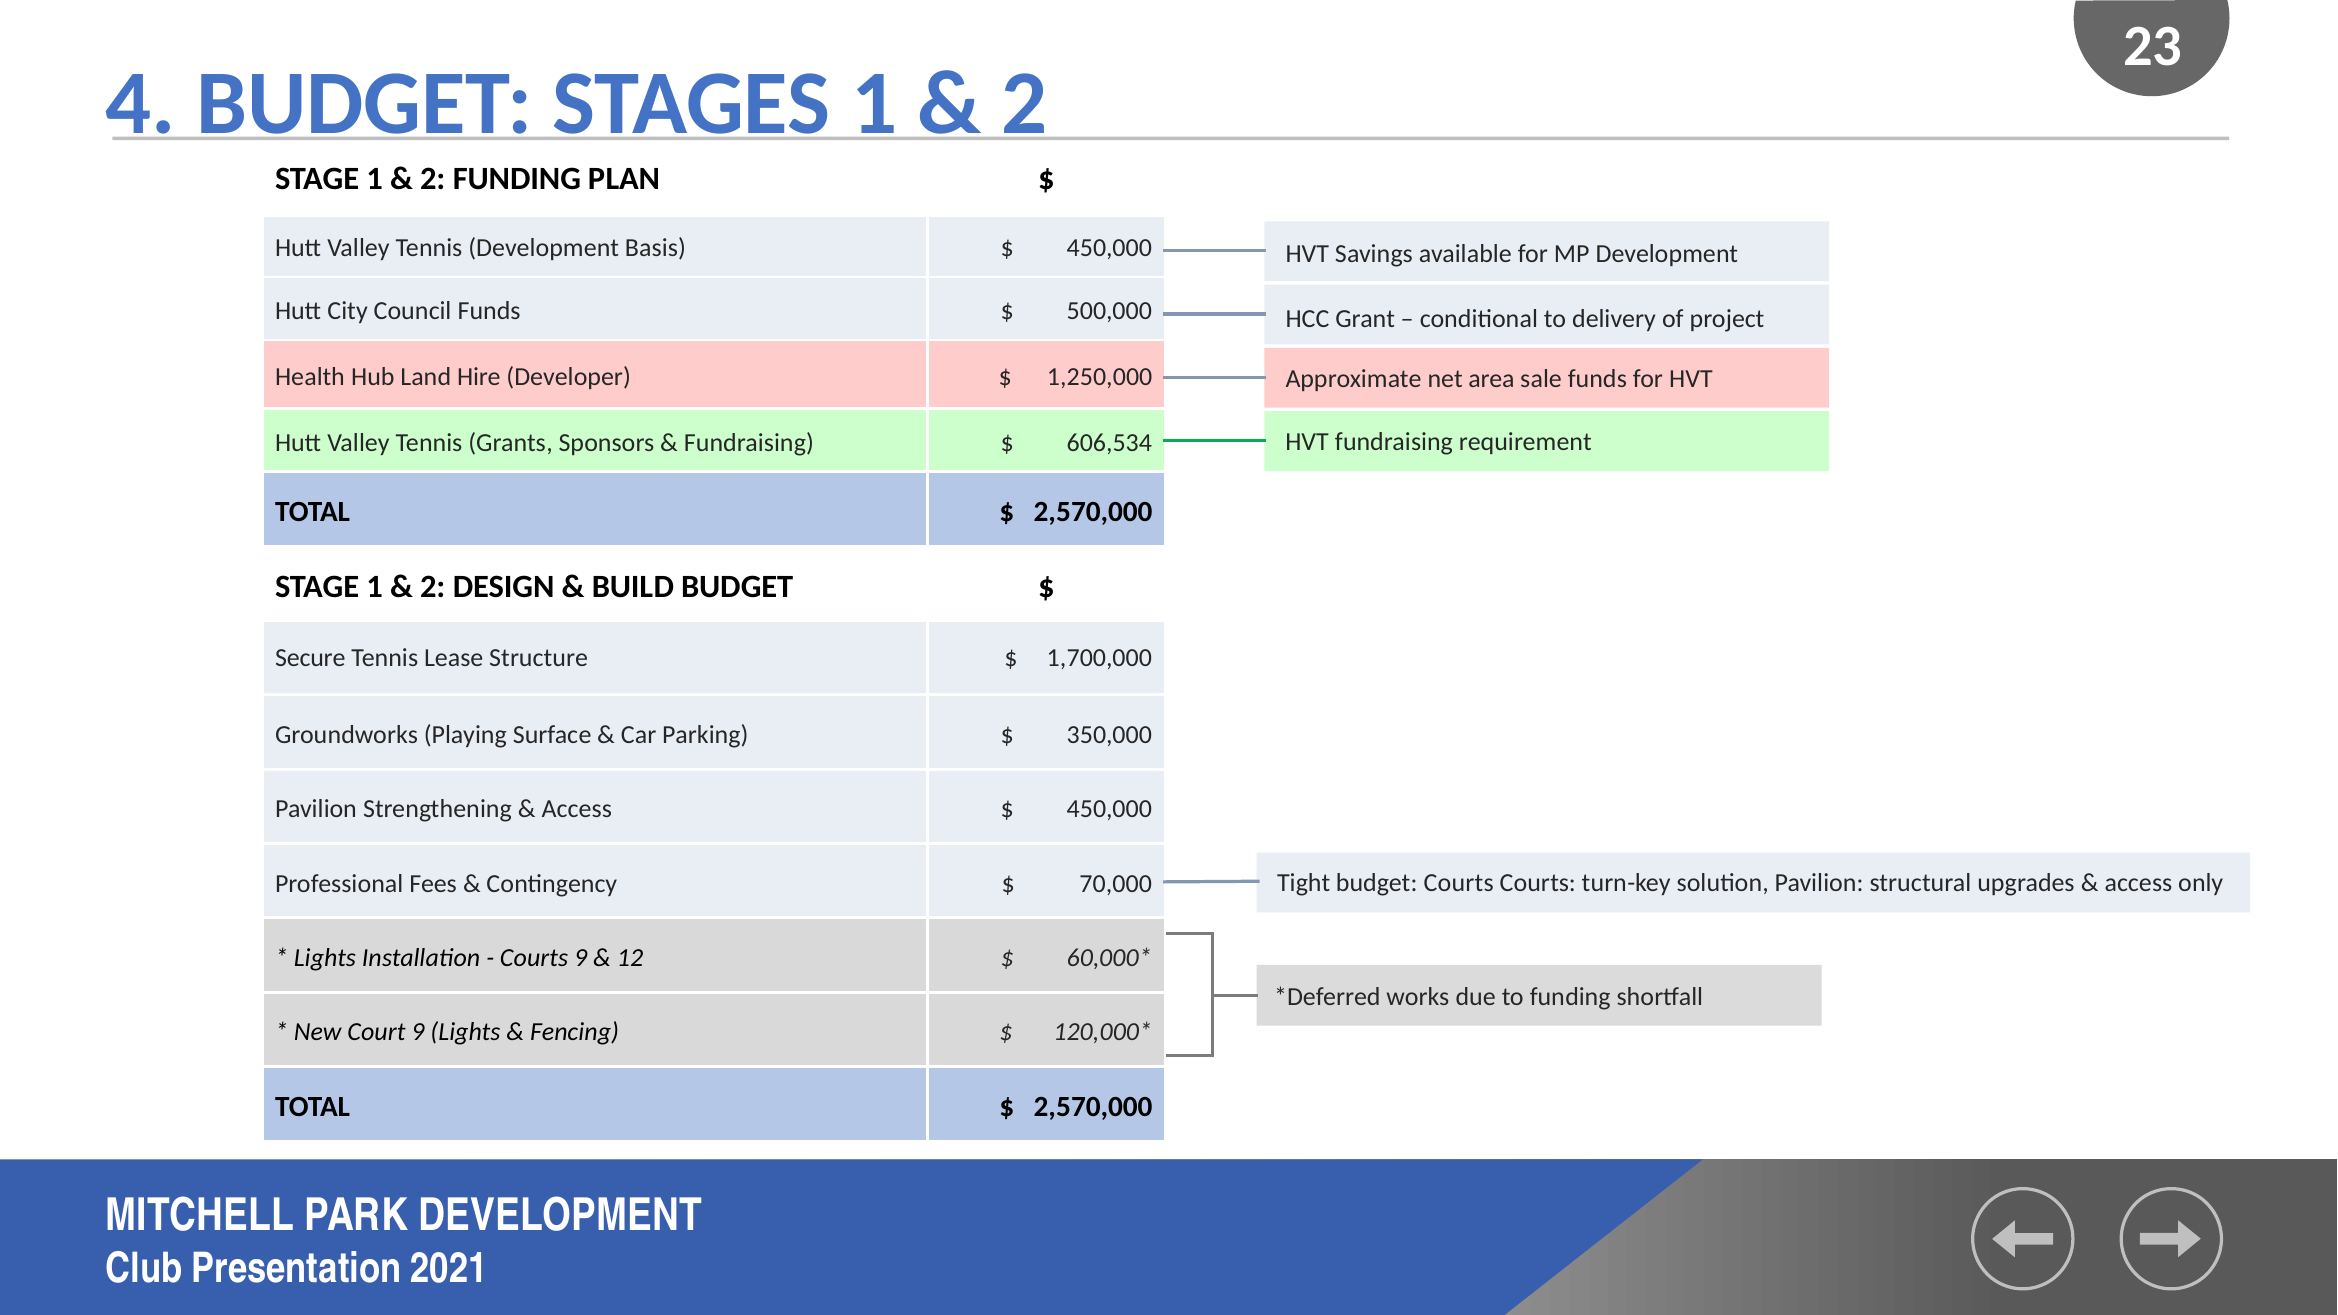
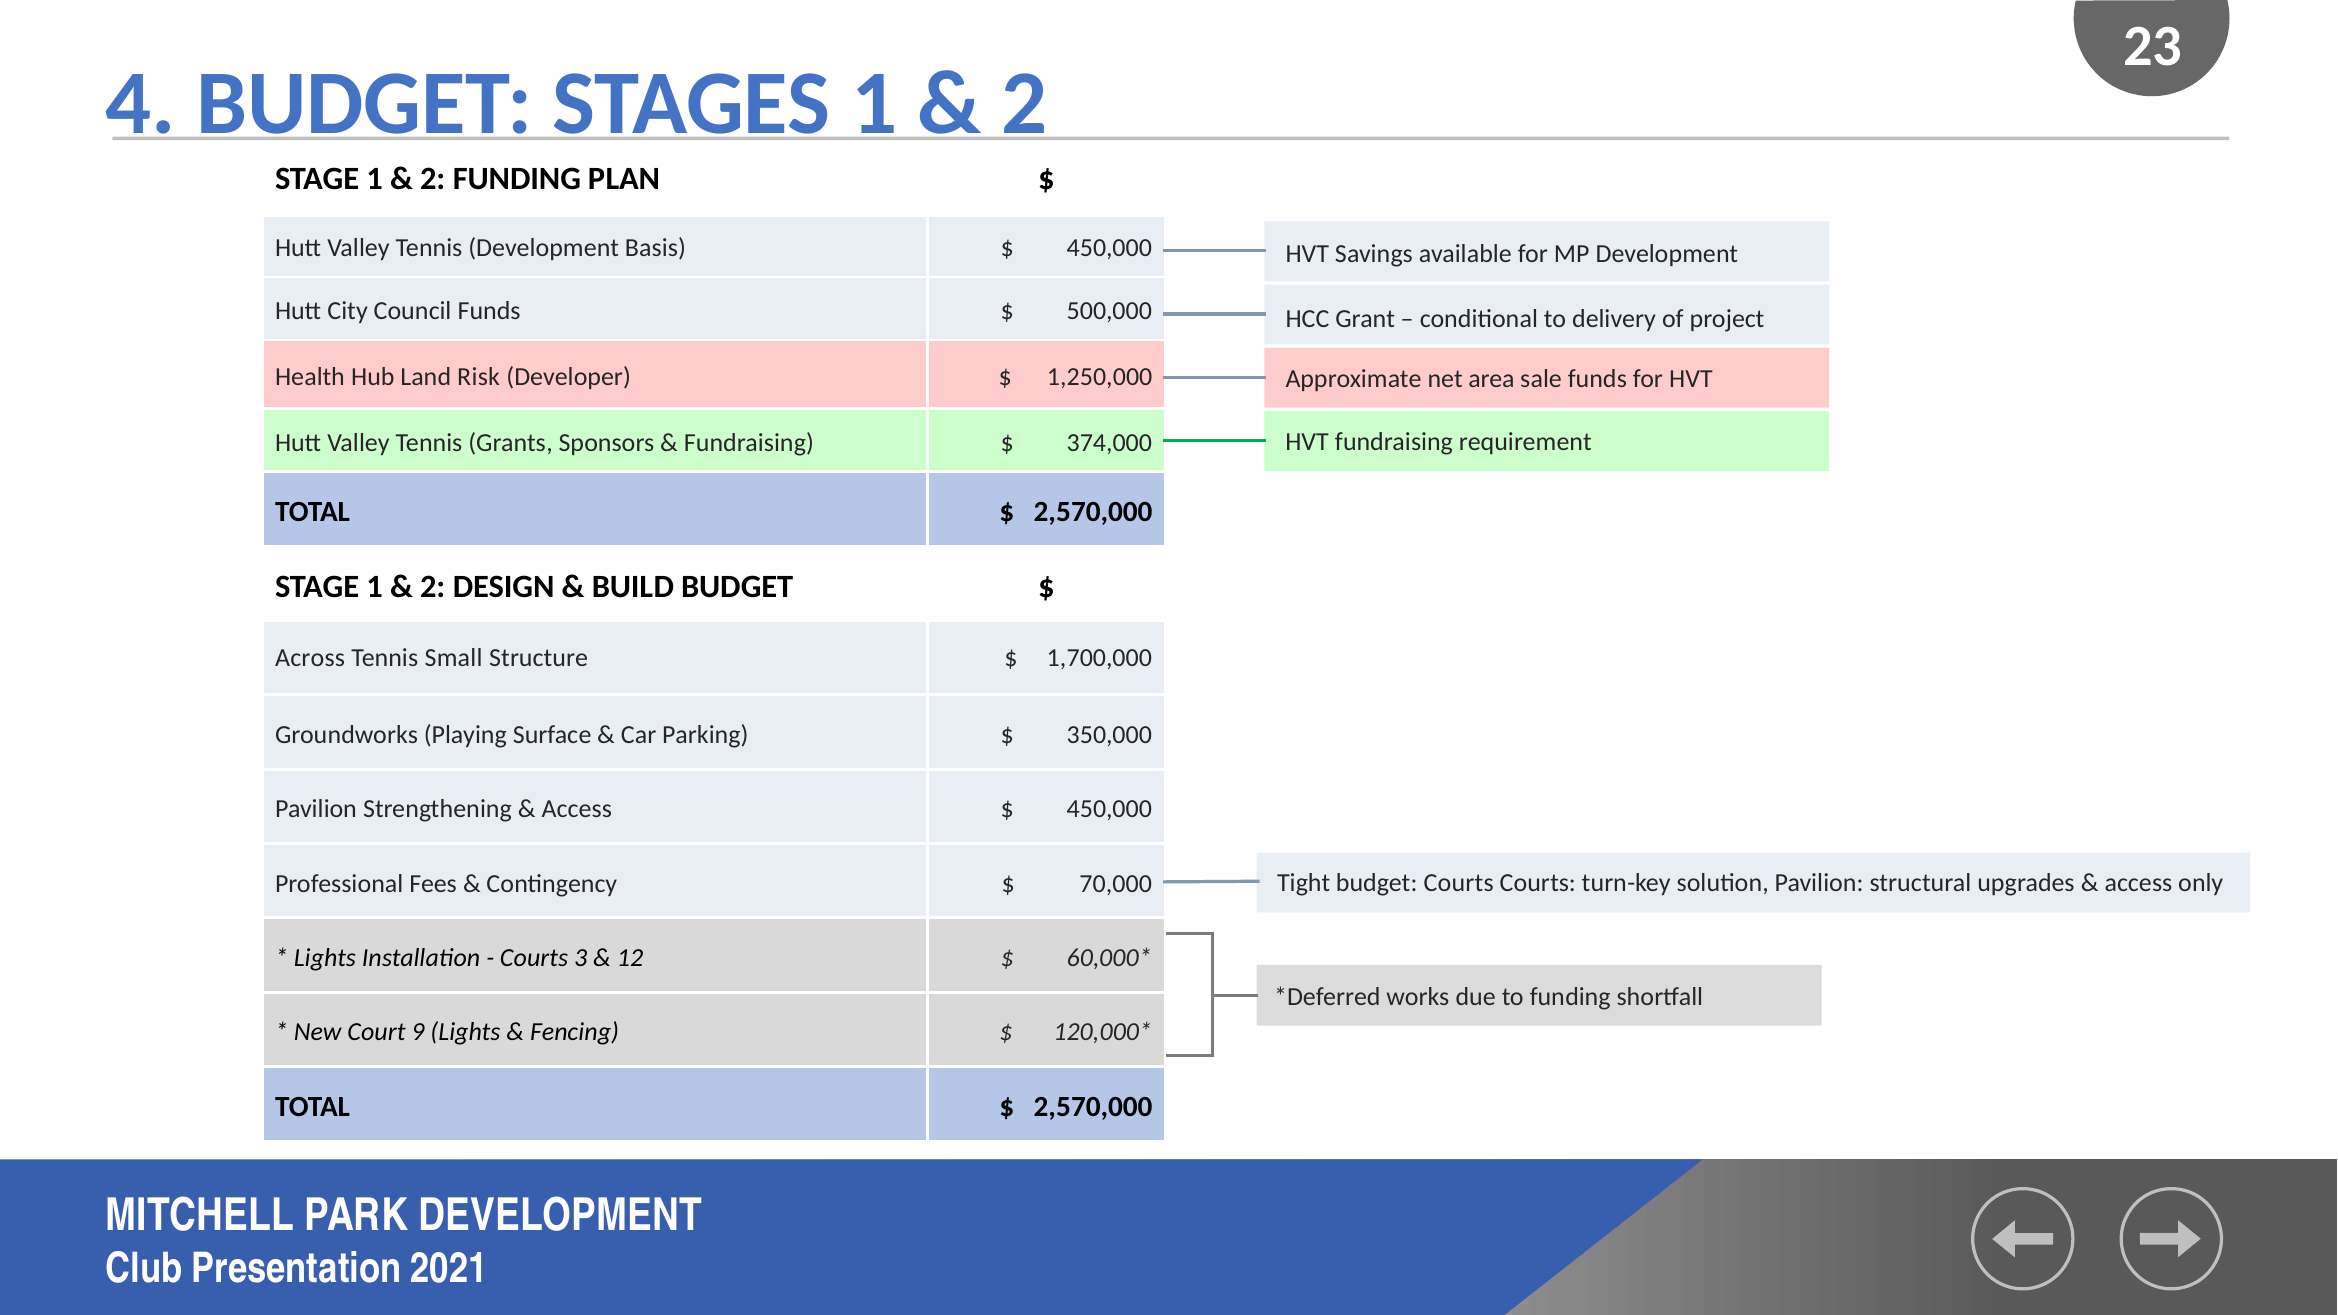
Hire: Hire -> Risk (479, 377)
606,534: 606,534 -> 374,000 (1109, 443)
Secure: Secure -> Across (310, 658)
Lease: Lease -> Small (454, 658)
Courts 9: 9 -> 3 (581, 958)
